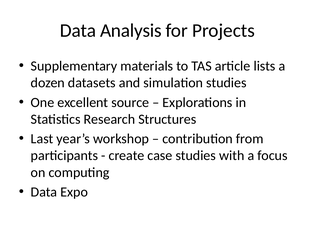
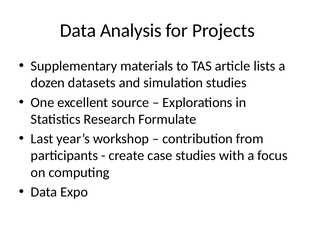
Structures: Structures -> Formulate (167, 119)
